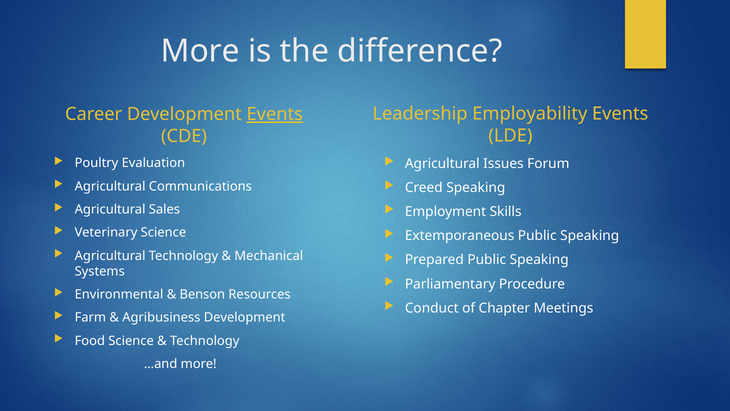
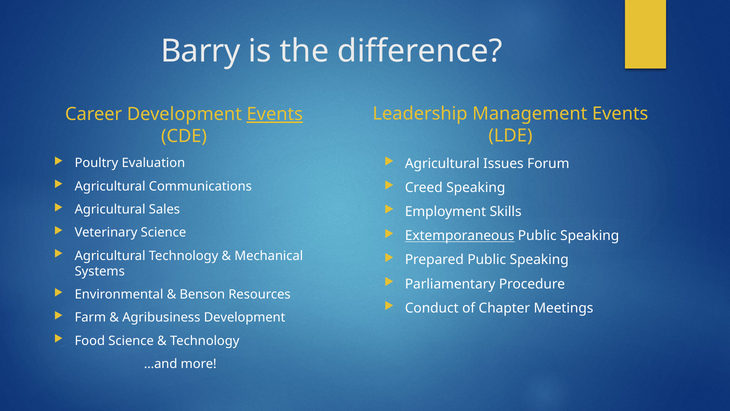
More: More -> Barry (201, 51)
Employability: Employability -> Management (530, 114)
Extemporaneous underline: none -> present (460, 236)
